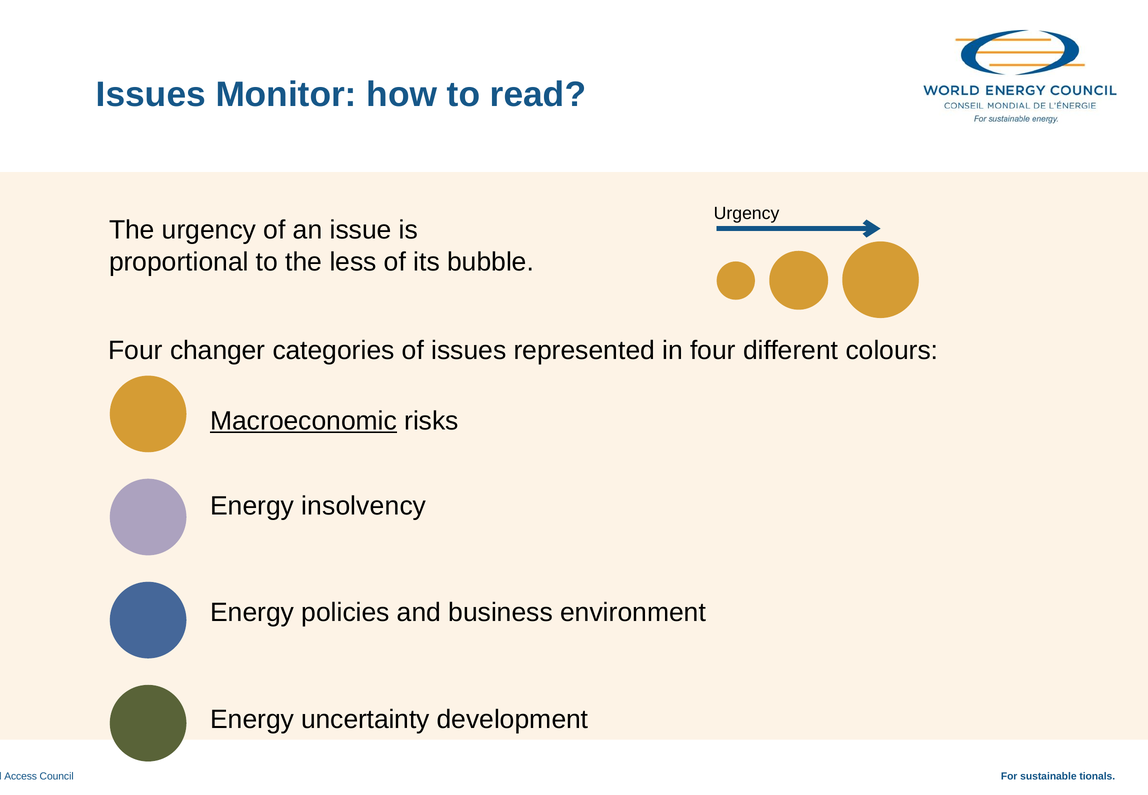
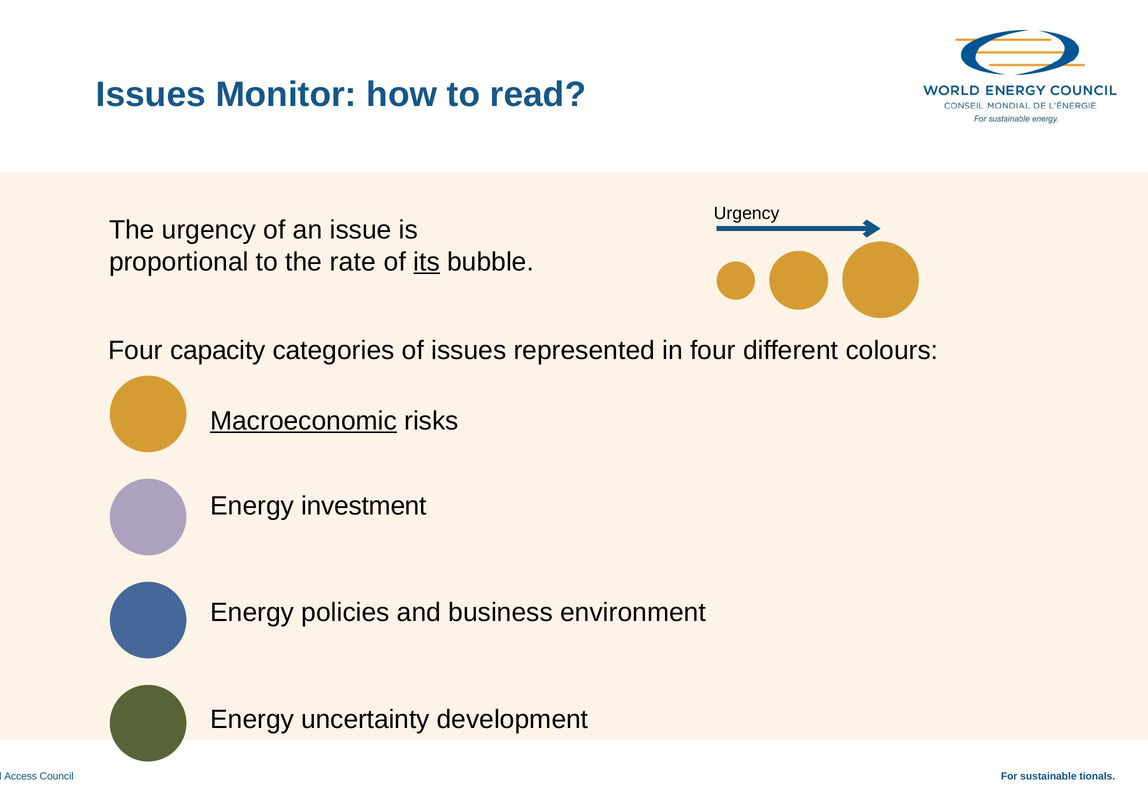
less: less -> rate (353, 262)
its underline: none -> present (427, 262)
changer: changer -> capacity (218, 351)
insolvency: insolvency -> investment (364, 506)
